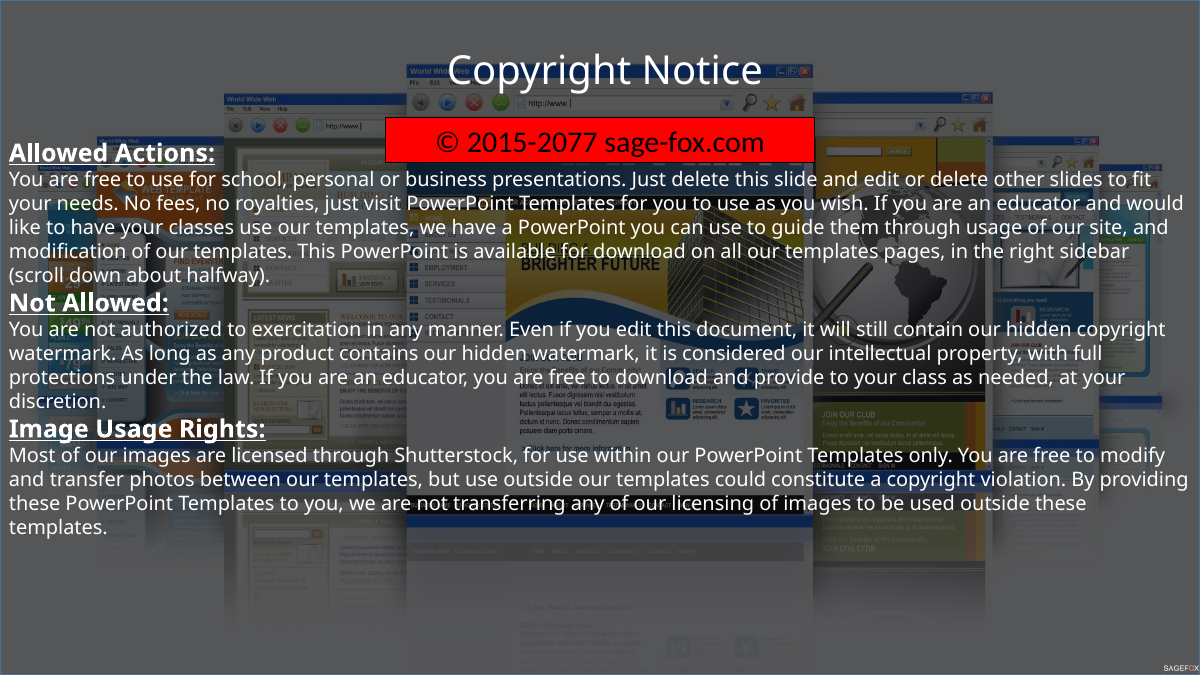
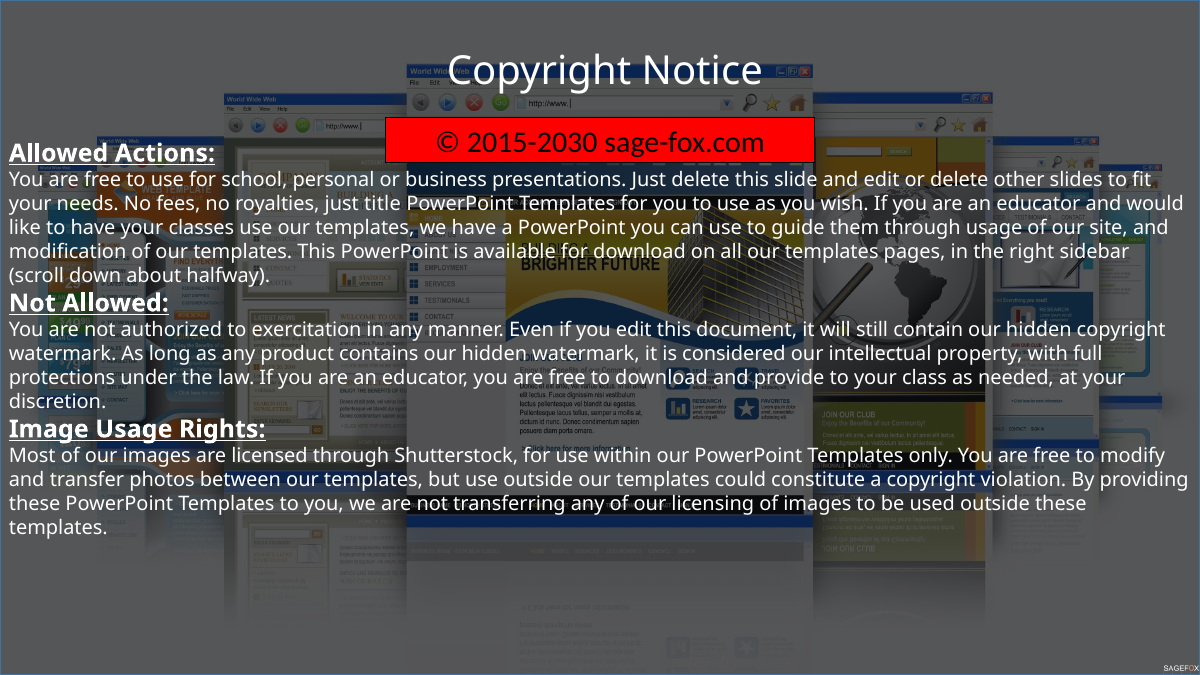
2015-2077: 2015-2077 -> 2015-2030 (532, 142)
visit: visit -> title (382, 204)
